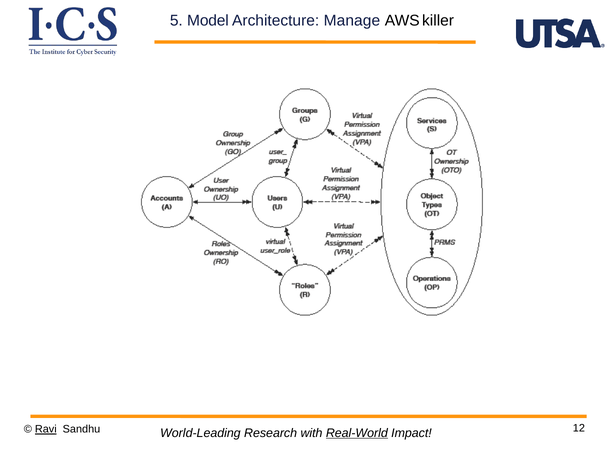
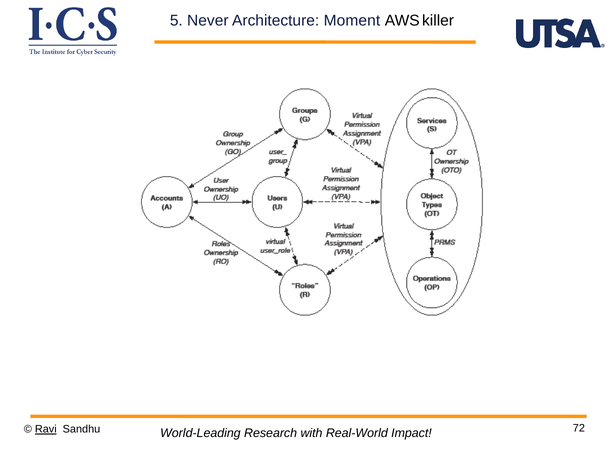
Model: Model -> Never (208, 21)
Manage: Manage -> Moment (352, 21)
12: 12 -> 72 (579, 428)
Real-World underline: present -> none (357, 433)
